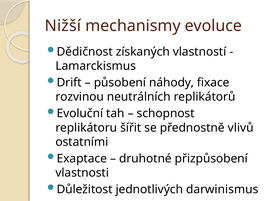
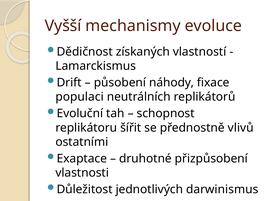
Nižší: Nižší -> Vyšší (63, 26)
rozvinou: rozvinou -> populaci (80, 97)
